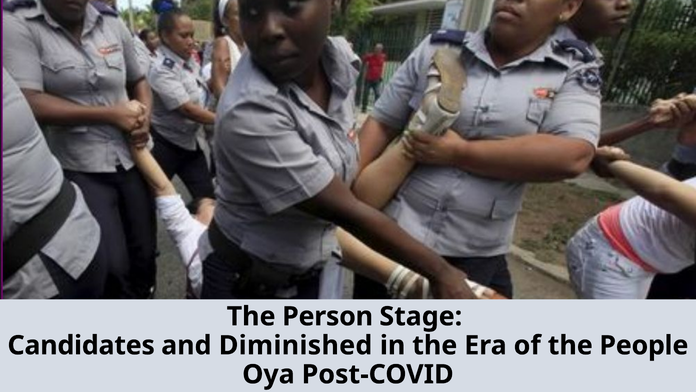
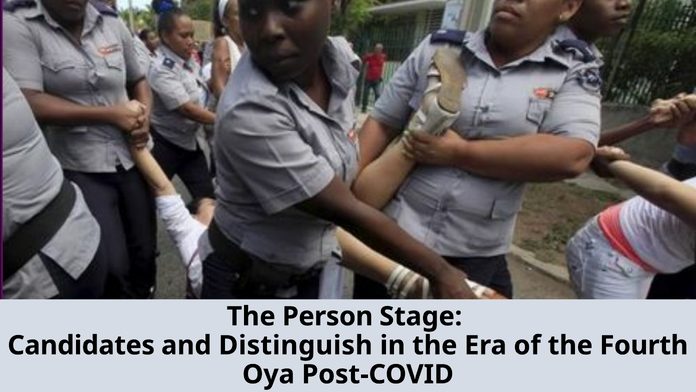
Diminished: Diminished -> Distinguish (296, 345)
People: People -> Fourth (644, 345)
